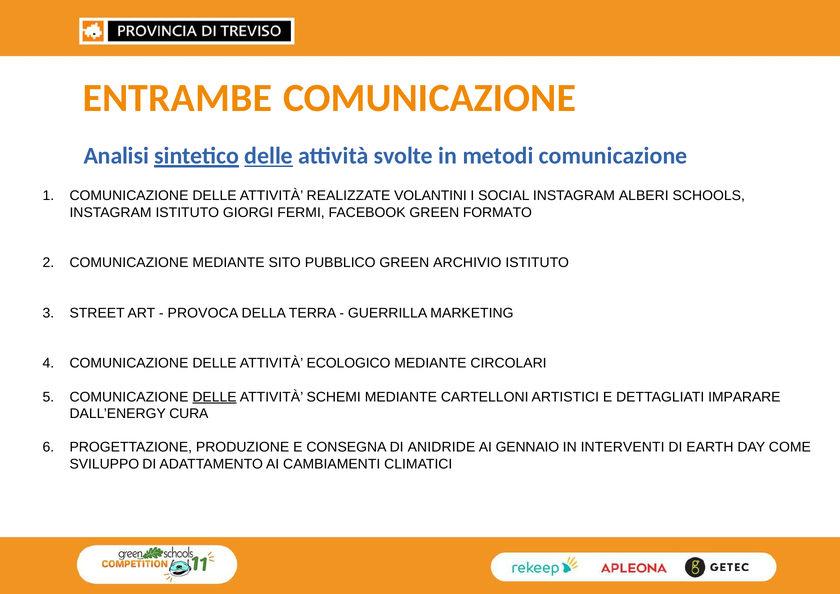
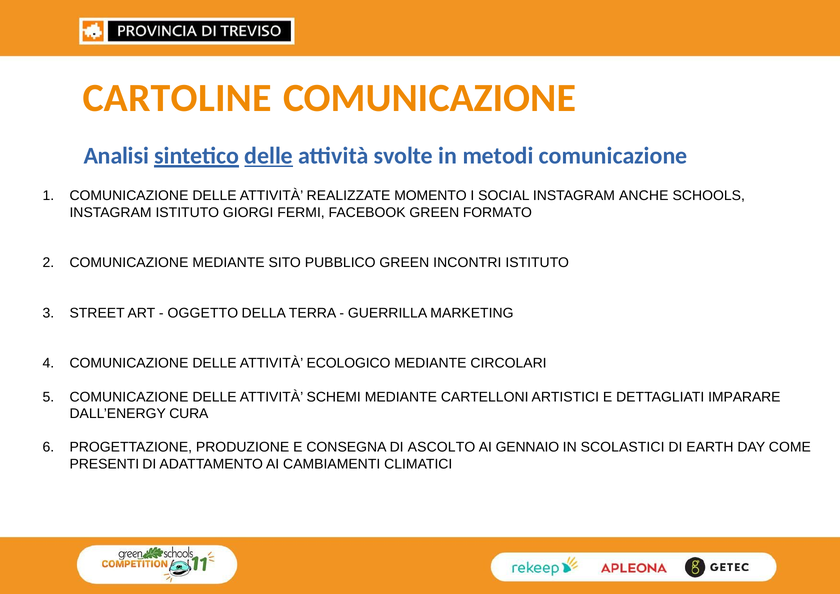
ENTRAMBE: ENTRAMBE -> CARTOLINE (177, 98)
VOLANTINI: VOLANTINI -> MOMENTO (430, 196)
ALBERI: ALBERI -> ANCHE (644, 196)
ARCHIVIO: ARCHIVIO -> INCONTRI (467, 263)
PROVOCA: PROVOCA -> OGGETTO (203, 313)
DELLE underline: present -> none (215, 397)
ANIDRIDE: ANIDRIDE -> ASCOLTO (442, 447)
INTERVENTI: INTERVENTI -> SCOLASTICI (623, 447)
SVILUPPO: SVILUPPO -> PRESENTI (104, 464)
